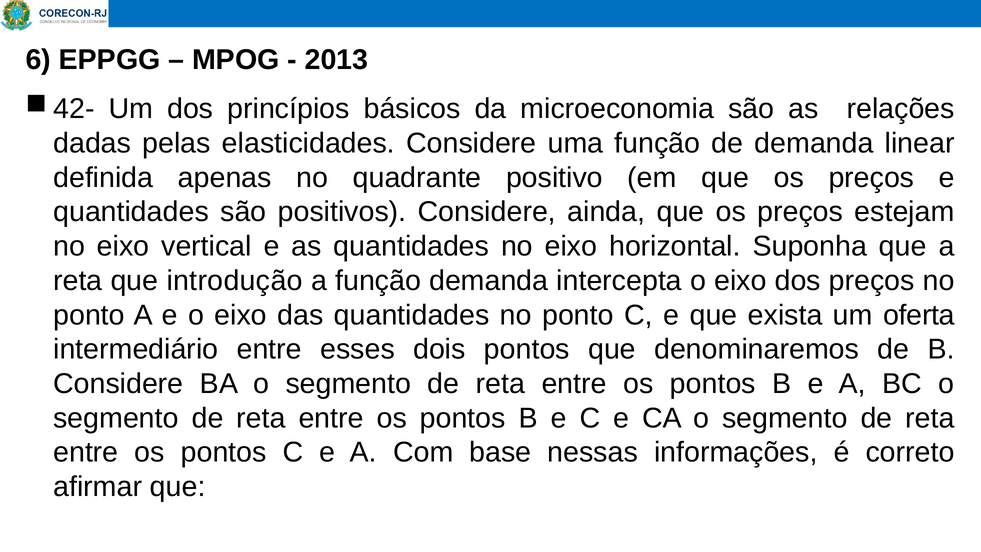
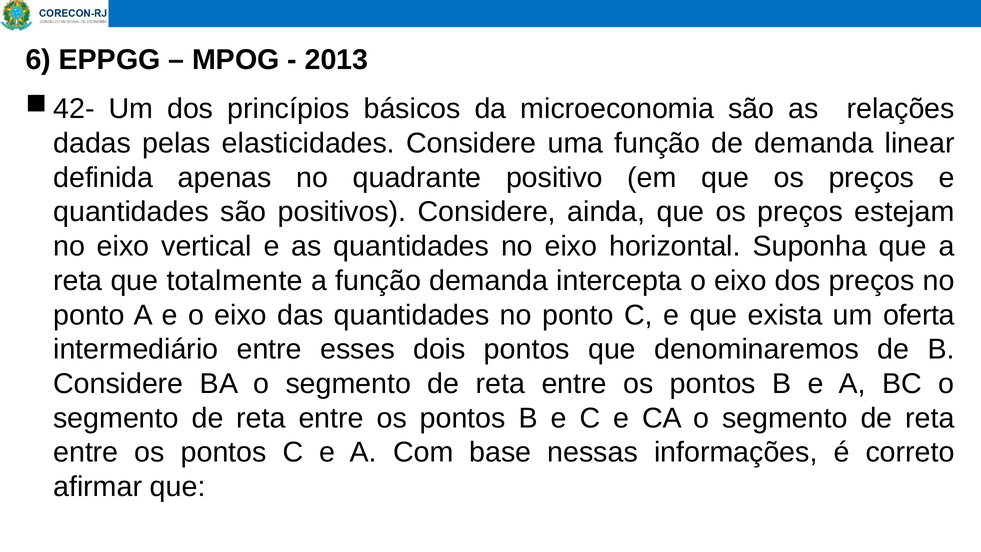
introdução: introdução -> totalmente (235, 281)
